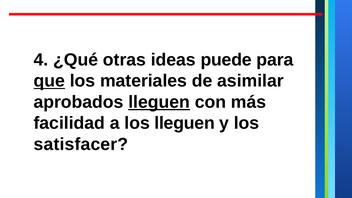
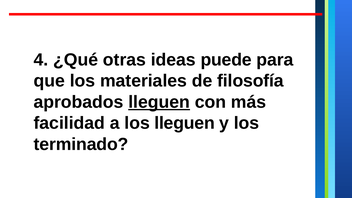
que underline: present -> none (49, 81)
asimilar: asimilar -> filosofía (250, 81)
satisfacer: satisfacer -> terminado (81, 144)
